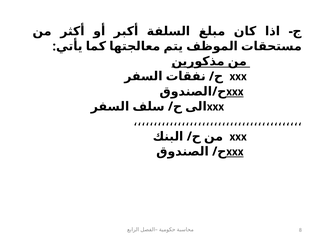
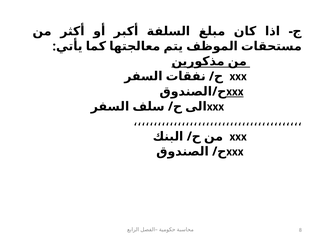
xxx underline: present -> none (235, 151)
